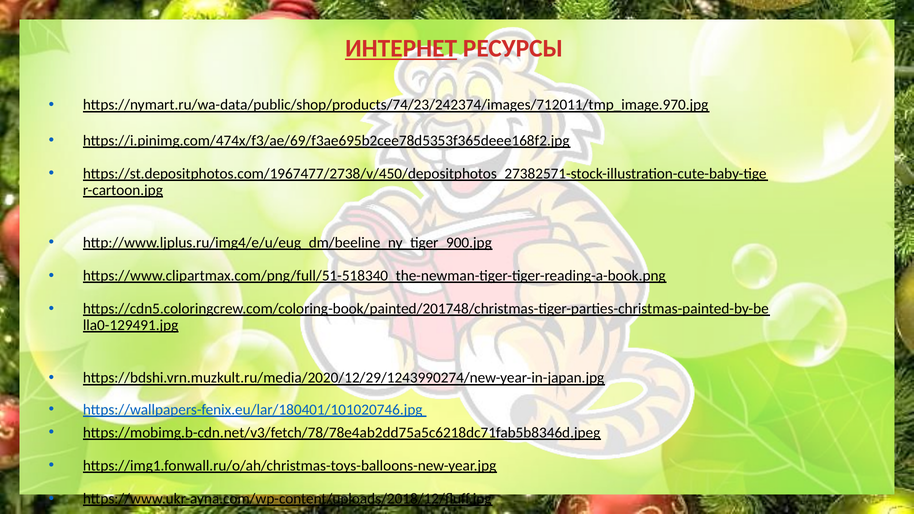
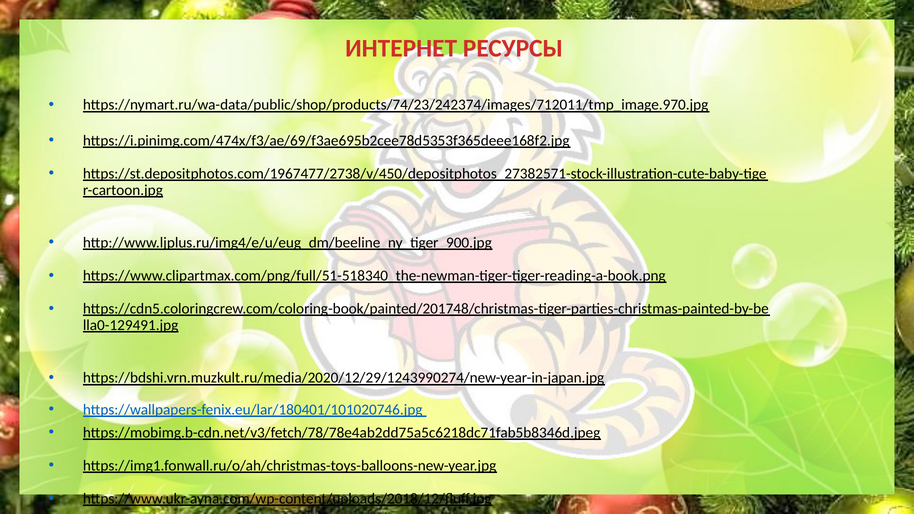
ИНТЕРНЕТ underline: present -> none (401, 48)
